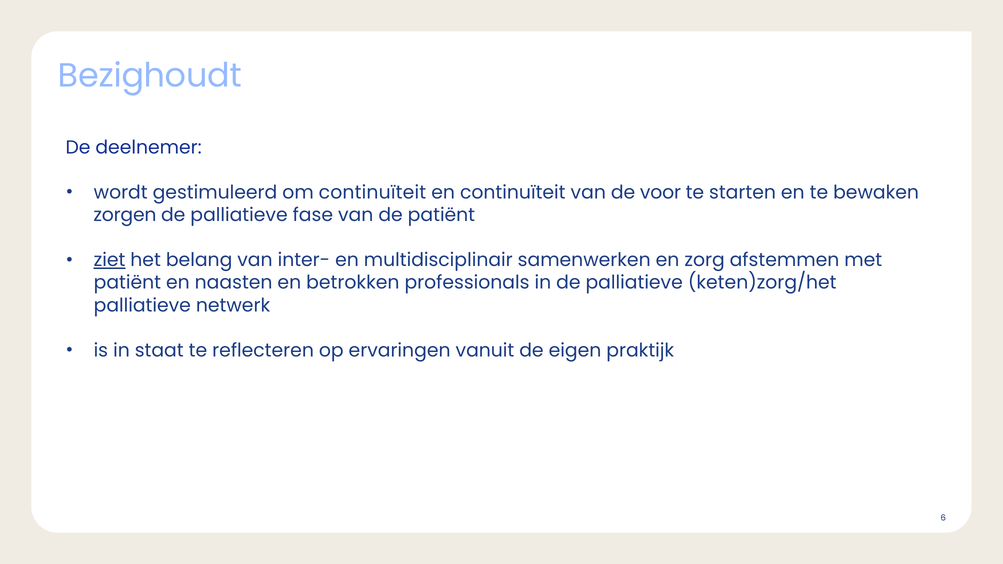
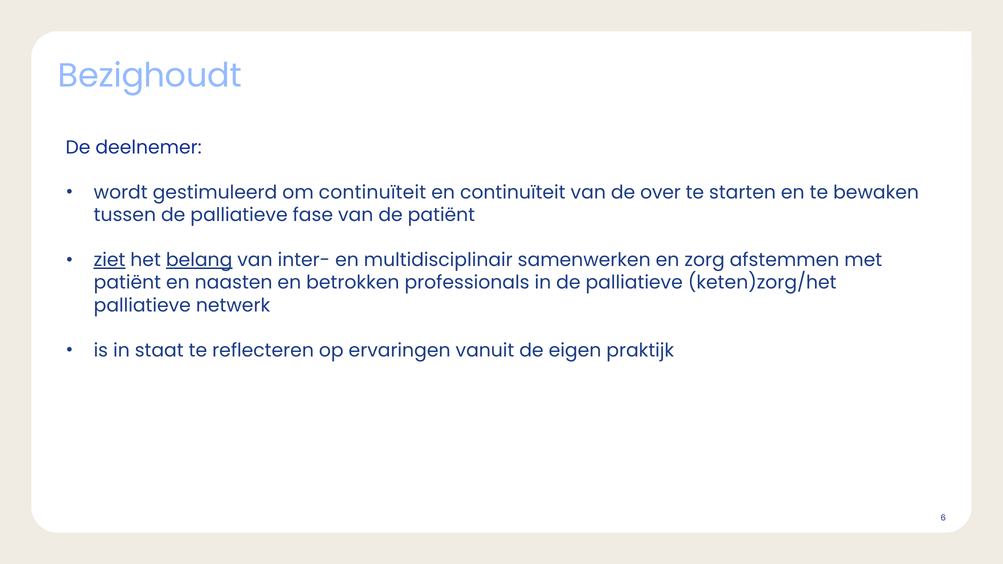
voor: voor -> over (661, 193)
zorgen: zorgen -> tussen (125, 215)
belang underline: none -> present (199, 260)
